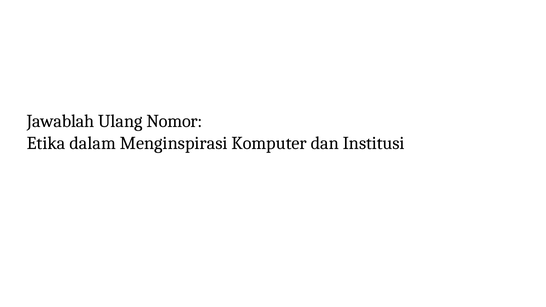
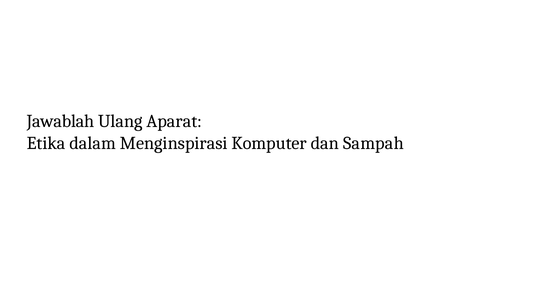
Nomor: Nomor -> Aparat (174, 121)
Institusi: Institusi -> Sampah (373, 143)
